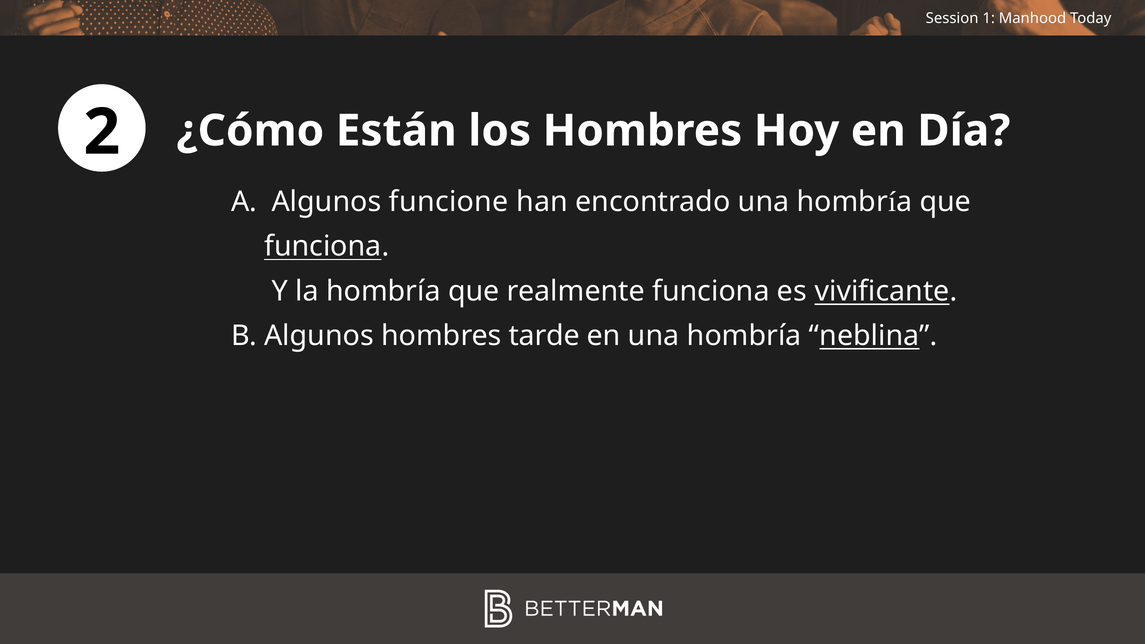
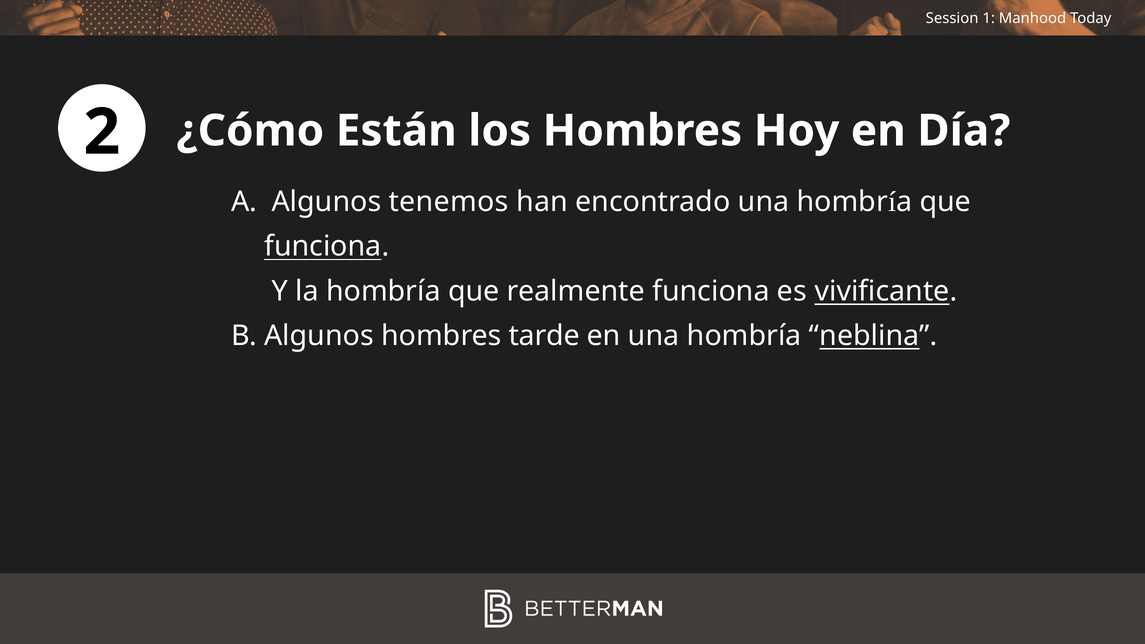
funcione: funcione -> tenemos (449, 202)
